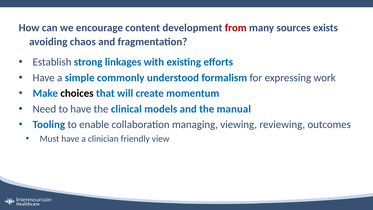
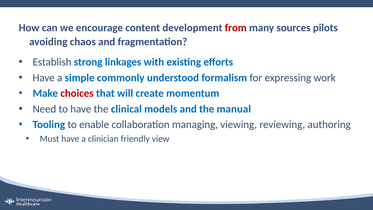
exists: exists -> pilots (325, 28)
choices colour: black -> red (77, 93)
outcomes: outcomes -> authoring (329, 124)
